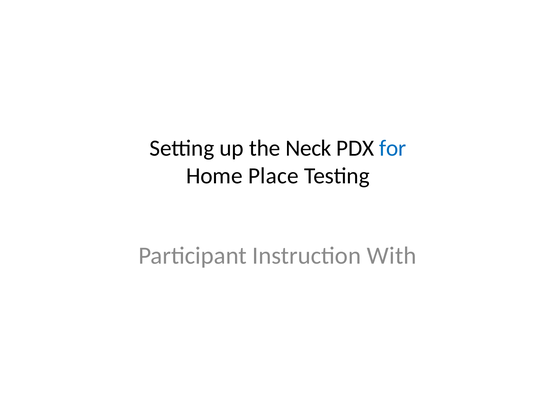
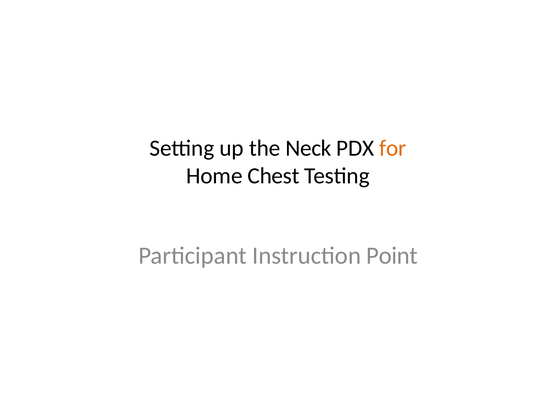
for colour: blue -> orange (393, 148)
Place: Place -> Chest (274, 176)
With: With -> Point (392, 256)
